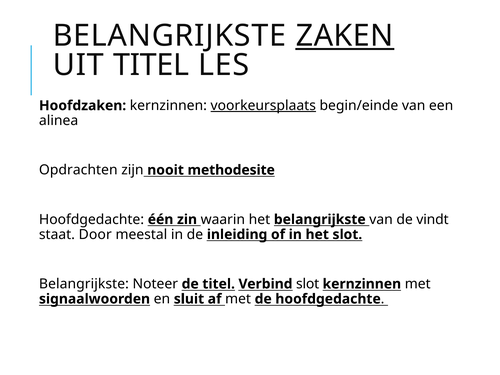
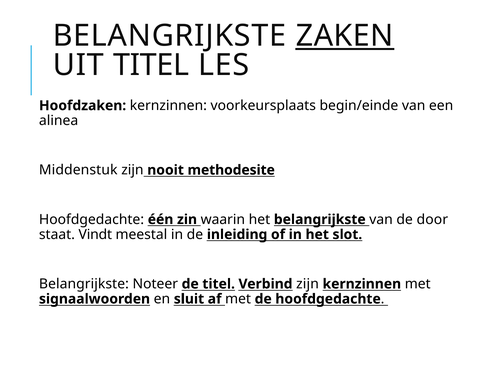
voorkeursplaats underline: present -> none (263, 106)
Opdrachten: Opdrachten -> Middenstuk (78, 170)
vindt: vindt -> door (432, 219)
Door: Door -> Vindt (95, 234)
Verbind slot: slot -> zijn (307, 284)
